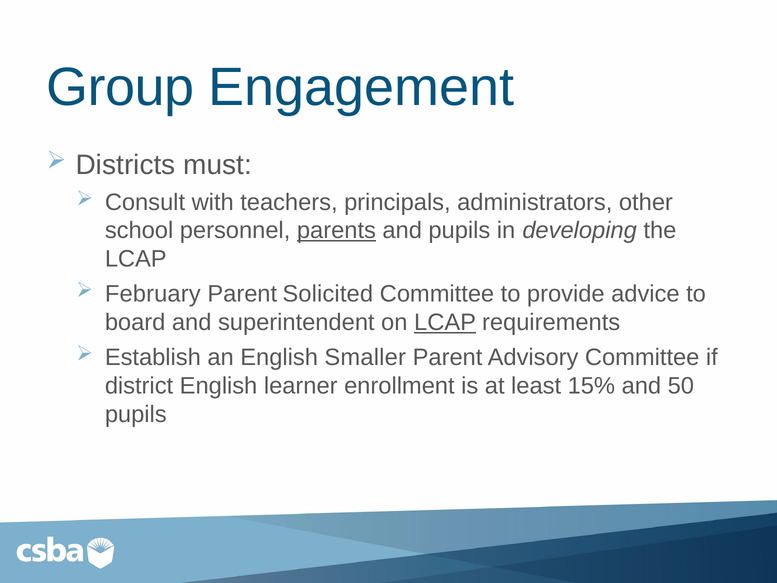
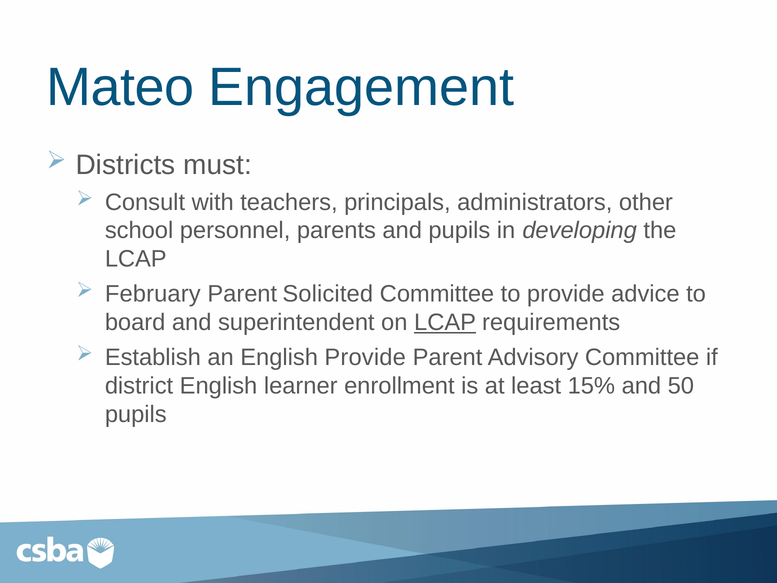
Group: Group -> Mateo (120, 87)
parents underline: present -> none (336, 231)
English Smaller: Smaller -> Provide (365, 357)
